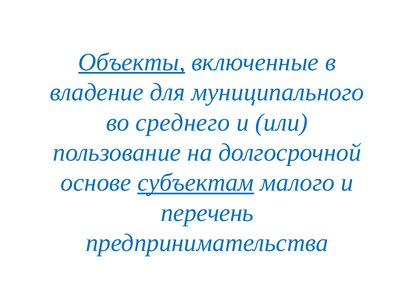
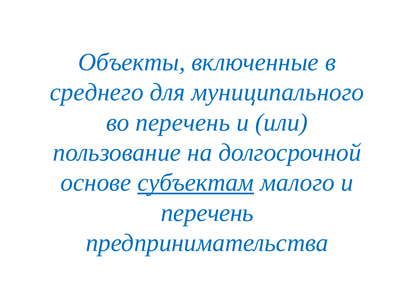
Объекты underline: present -> none (132, 62)
владение: владение -> среднего (97, 92)
во среднего: среднего -> перечень (183, 122)
